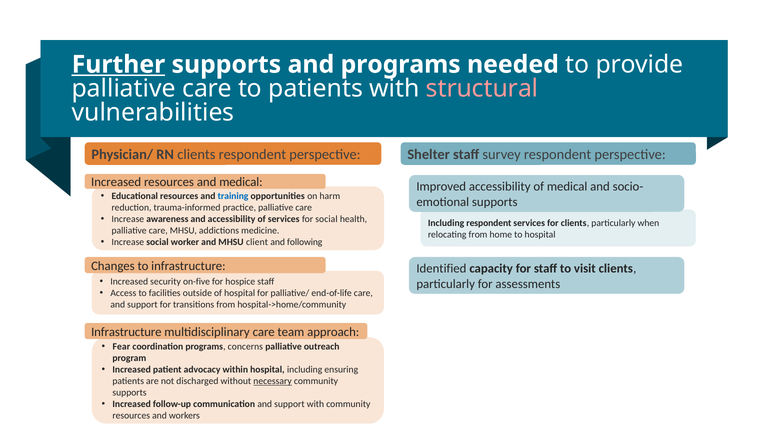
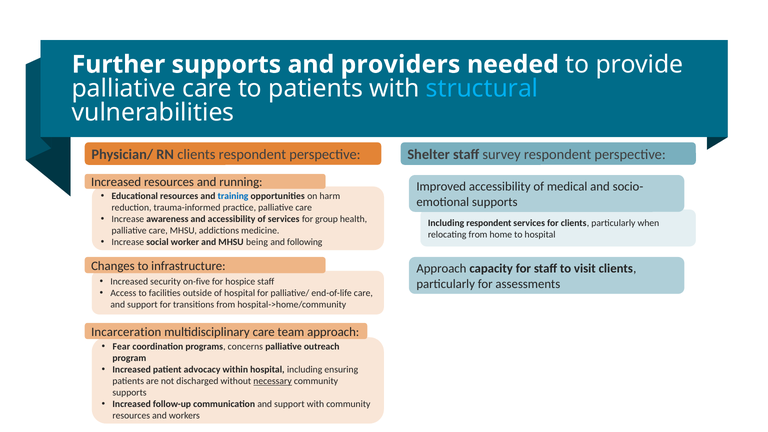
Further underline: present -> none (118, 65)
and programs: programs -> providers (400, 65)
structural colour: pink -> light blue (482, 89)
and medical: medical -> running (241, 182)
for social: social -> group (327, 219)
client: client -> being (257, 242)
Identified: Identified -> Approach (441, 269)
Infrastructure: Infrastructure -> Incarceration (126, 332)
